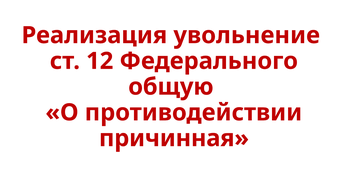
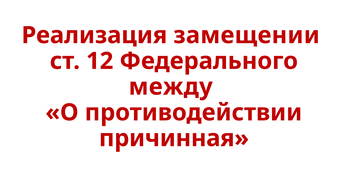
увольнение: увольнение -> замещении (247, 35)
общую: общую -> между (171, 87)
